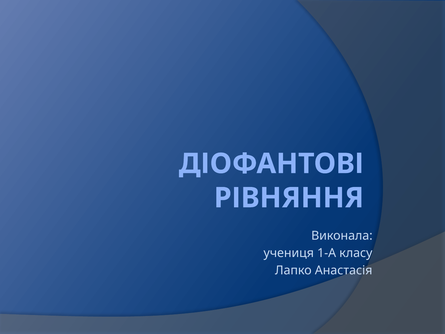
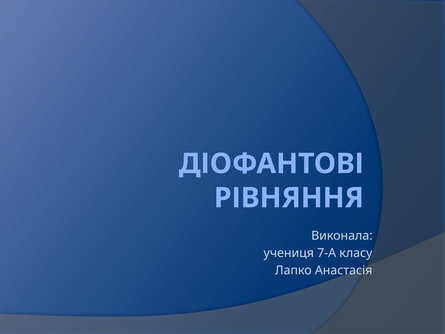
1-А: 1-А -> 7-А (327, 253)
